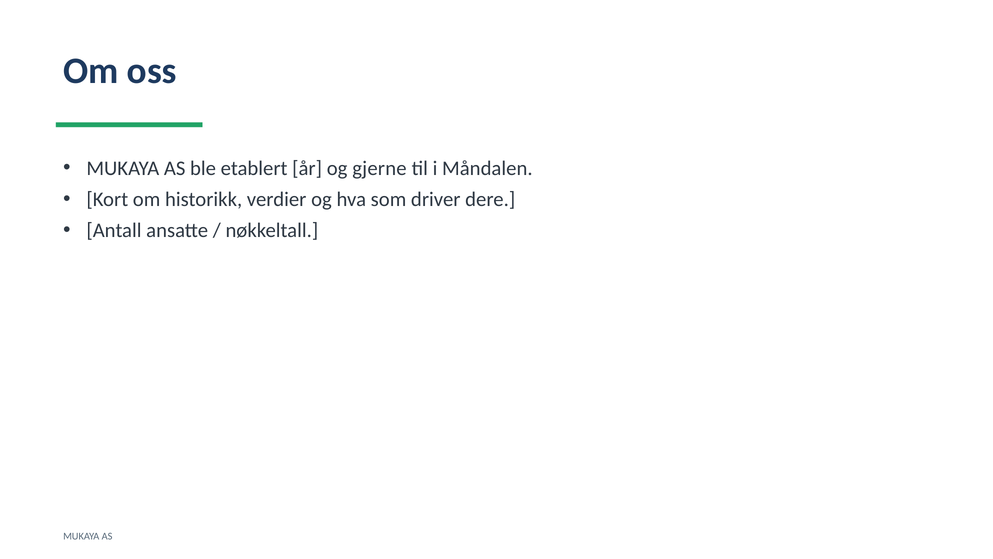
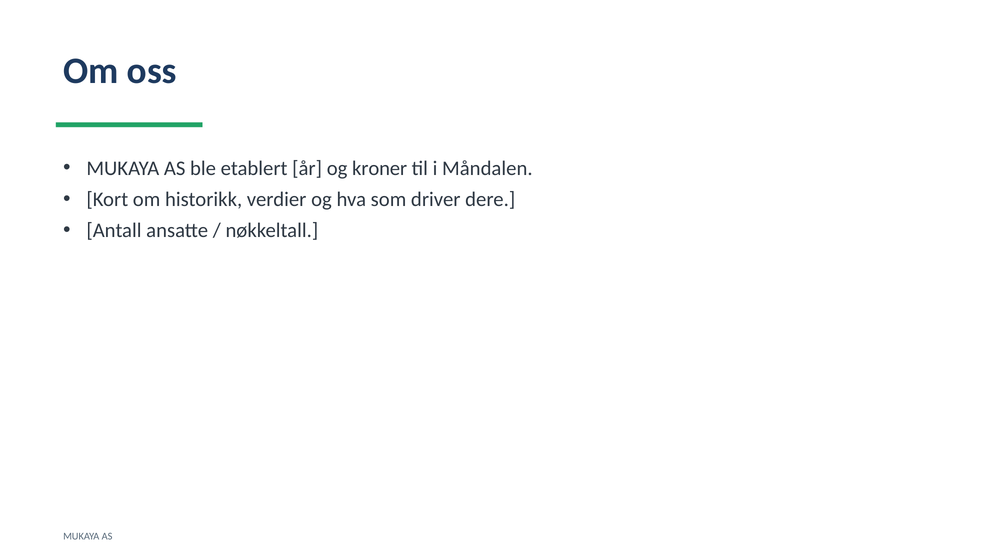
gjerne: gjerne -> kroner (380, 168)
